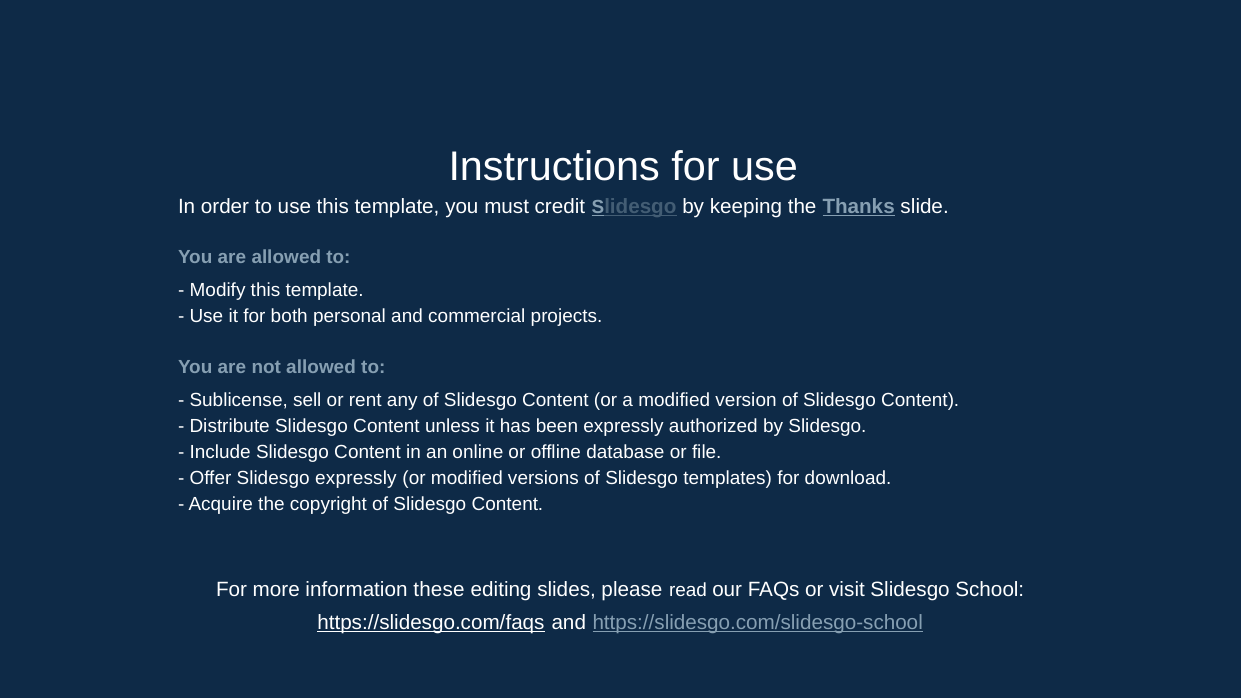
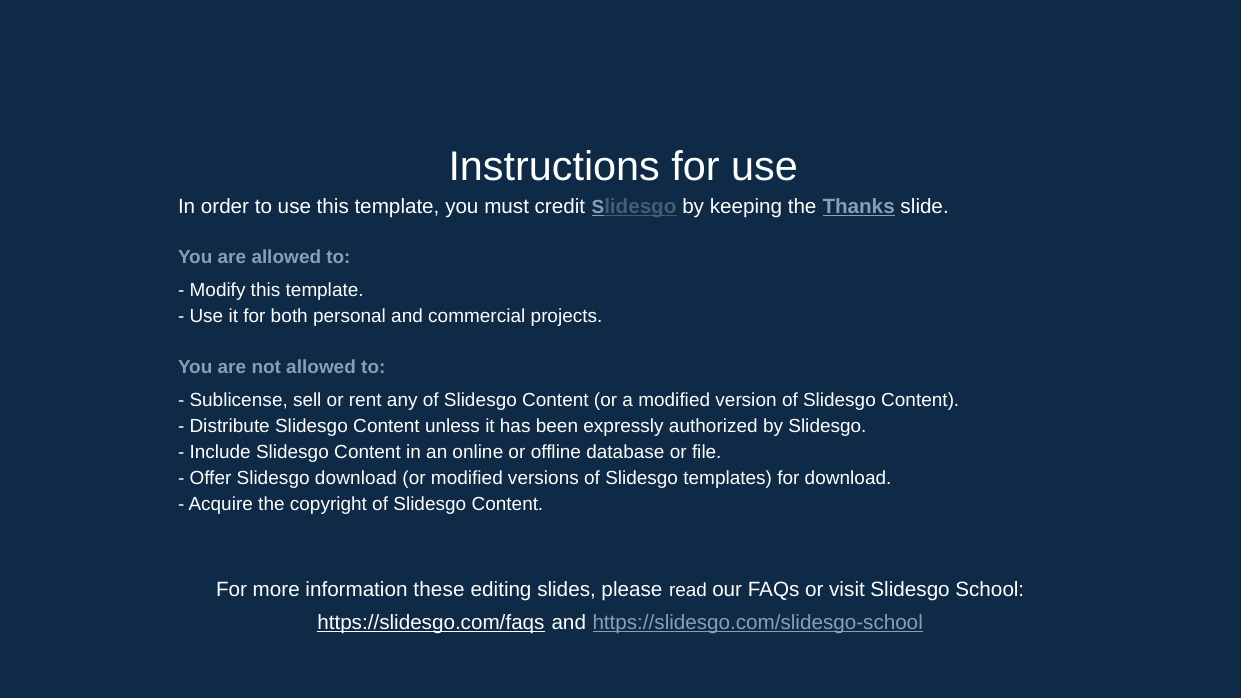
Slidesgo expressly: expressly -> download (356, 478)
